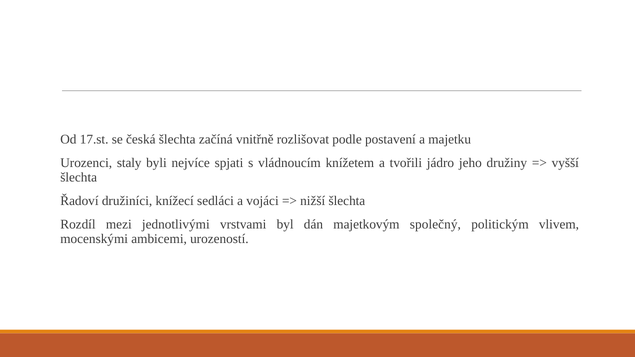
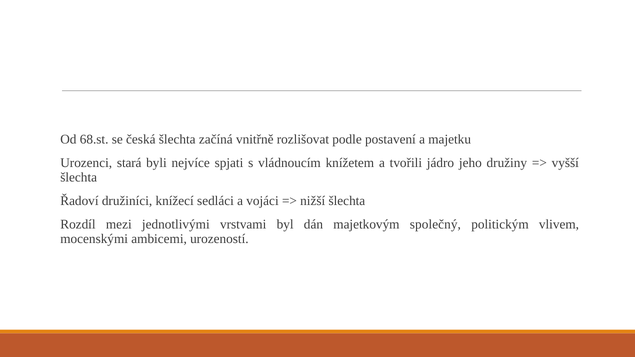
17.st: 17.st -> 68.st (94, 139)
staly: staly -> stará (129, 163)
